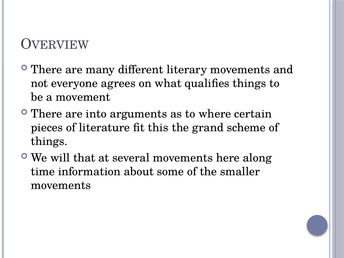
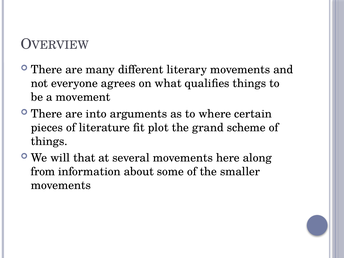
this: this -> plot (158, 128)
time: time -> from (43, 172)
